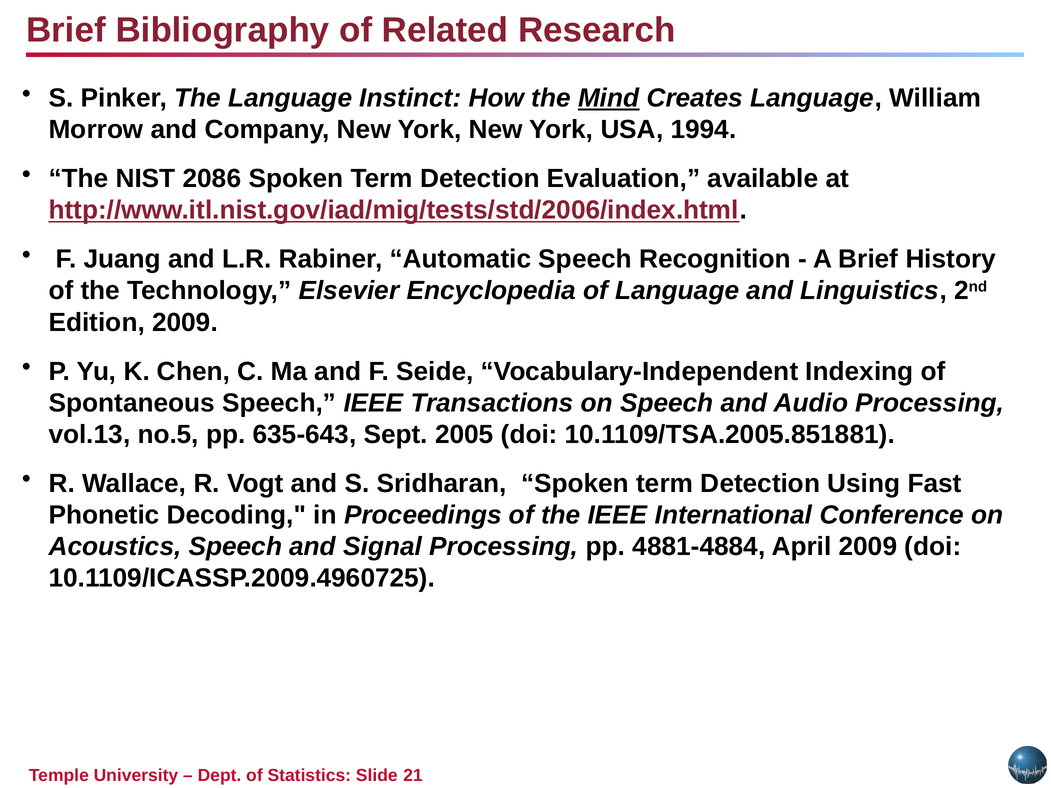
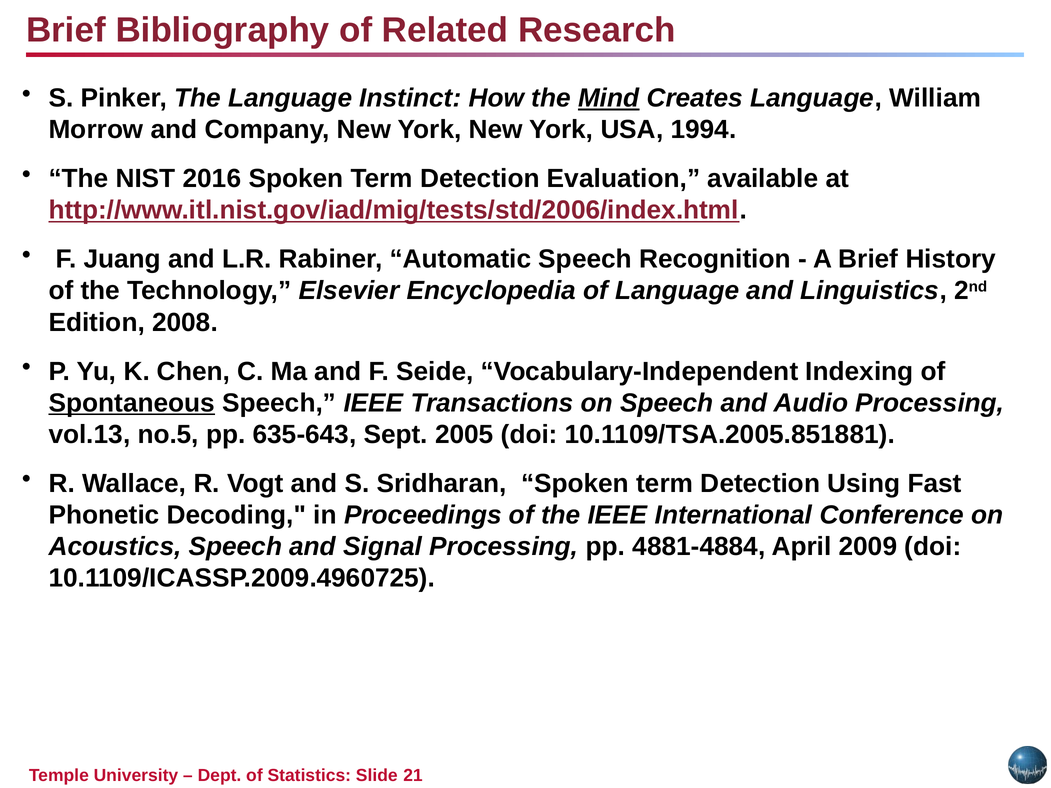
2086: 2086 -> 2016 (212, 179)
Edition 2009: 2009 -> 2008 (185, 322)
Spontaneous underline: none -> present (132, 403)
